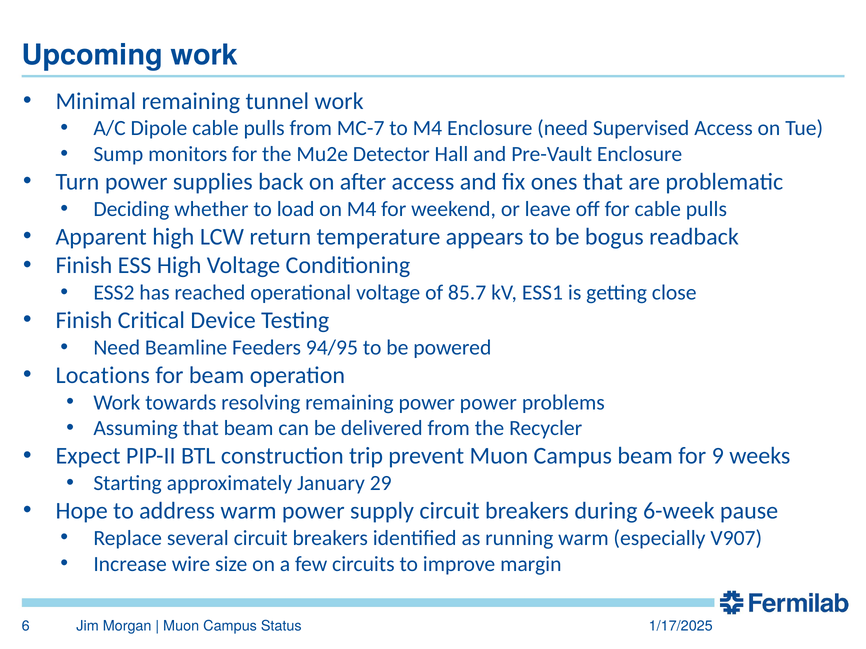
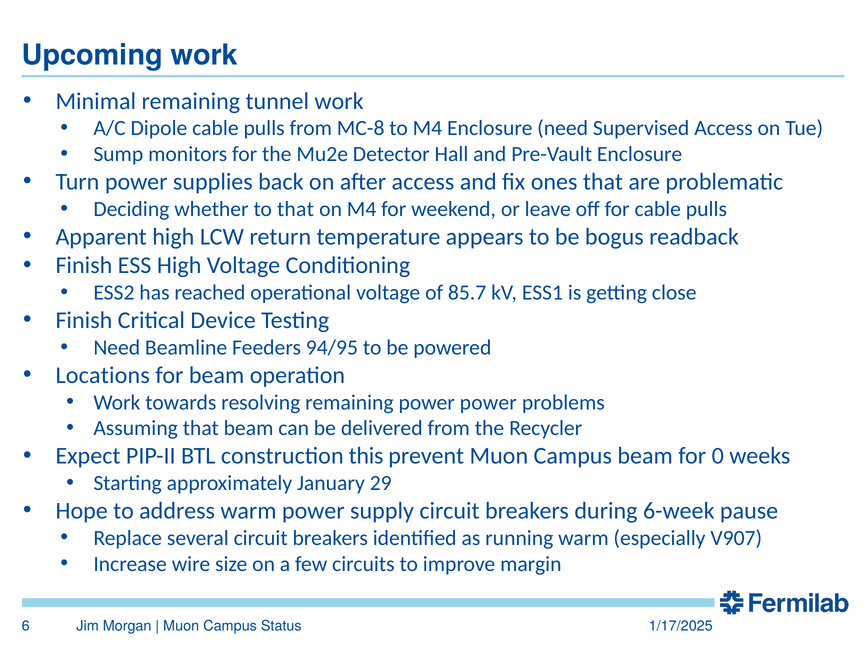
MC-7: MC-7 -> MC-8 (361, 128)
to load: load -> that (295, 209)
trip: trip -> this (366, 456)
9: 9 -> 0 (718, 456)
